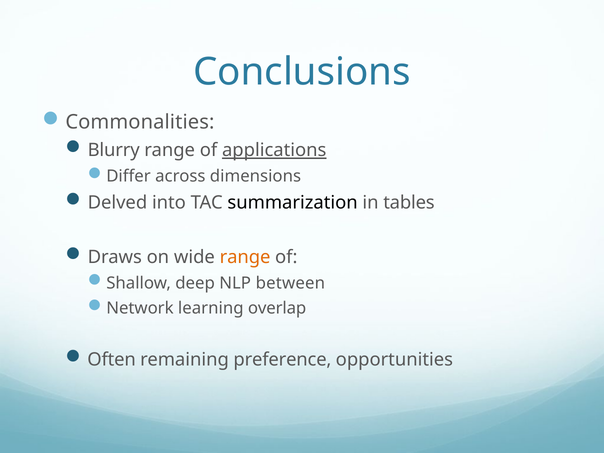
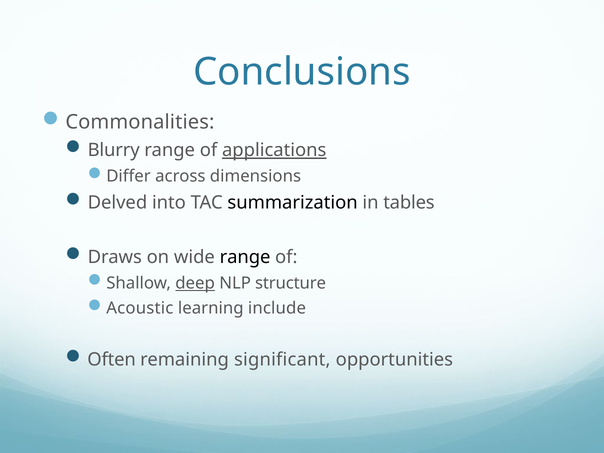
range colour: orange -> black (245, 257)
deep underline: none -> present (195, 283)
between: between -> structure (291, 283)
Network: Network -> Acoustic (140, 308)
overlap: overlap -> include (277, 308)
preference: preference -> significant (282, 360)
